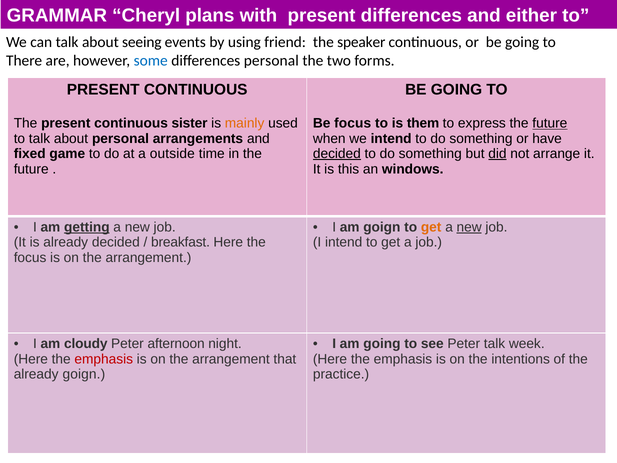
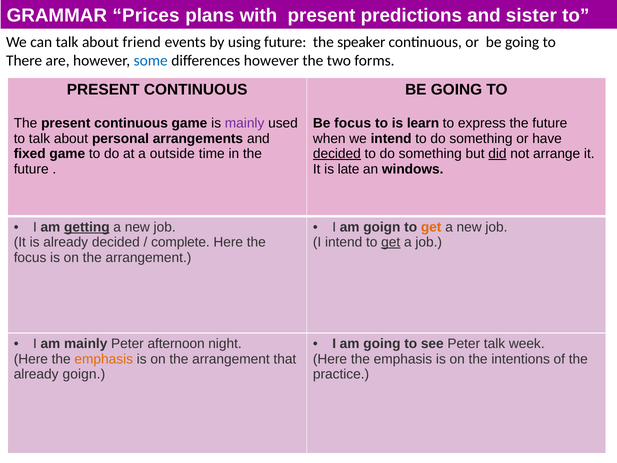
Cheryl: Cheryl -> Prices (146, 16)
present differences: differences -> predictions (411, 16)
either: either -> sister (531, 16)
seeing: seeing -> friend (142, 42)
using friend: friend -> future (285, 42)
differences personal: personal -> however (271, 61)
continuous sister: sister -> game (189, 123)
mainly colour: orange -> purple (245, 123)
them: them -> learn (423, 123)
future underline: present -> none (550, 123)
this: this -> late (349, 169)
new underline: present -> none (469, 227)
breakfast: breakfast -> complete (180, 242)
get underline: none -> present (391, 242)
am cloudy: cloudy -> mainly (86, 344)
emphasis colour: red -> orange (104, 359)
